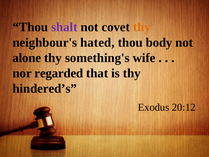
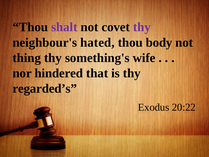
thy colour: orange -> purple (142, 27)
alone: alone -> thing (27, 58)
regarded: regarded -> hindered (59, 73)
hindered’s: hindered’s -> regarded’s (45, 88)
20:12: 20:12 -> 20:22 (184, 107)
